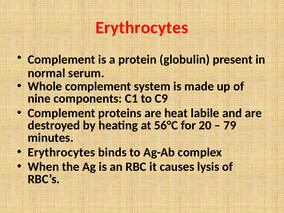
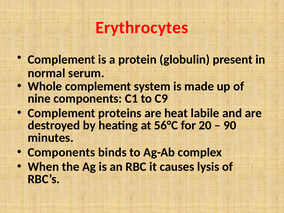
79: 79 -> 90 (230, 125)
Erythrocytes: Erythrocytes -> Components (61, 152)
